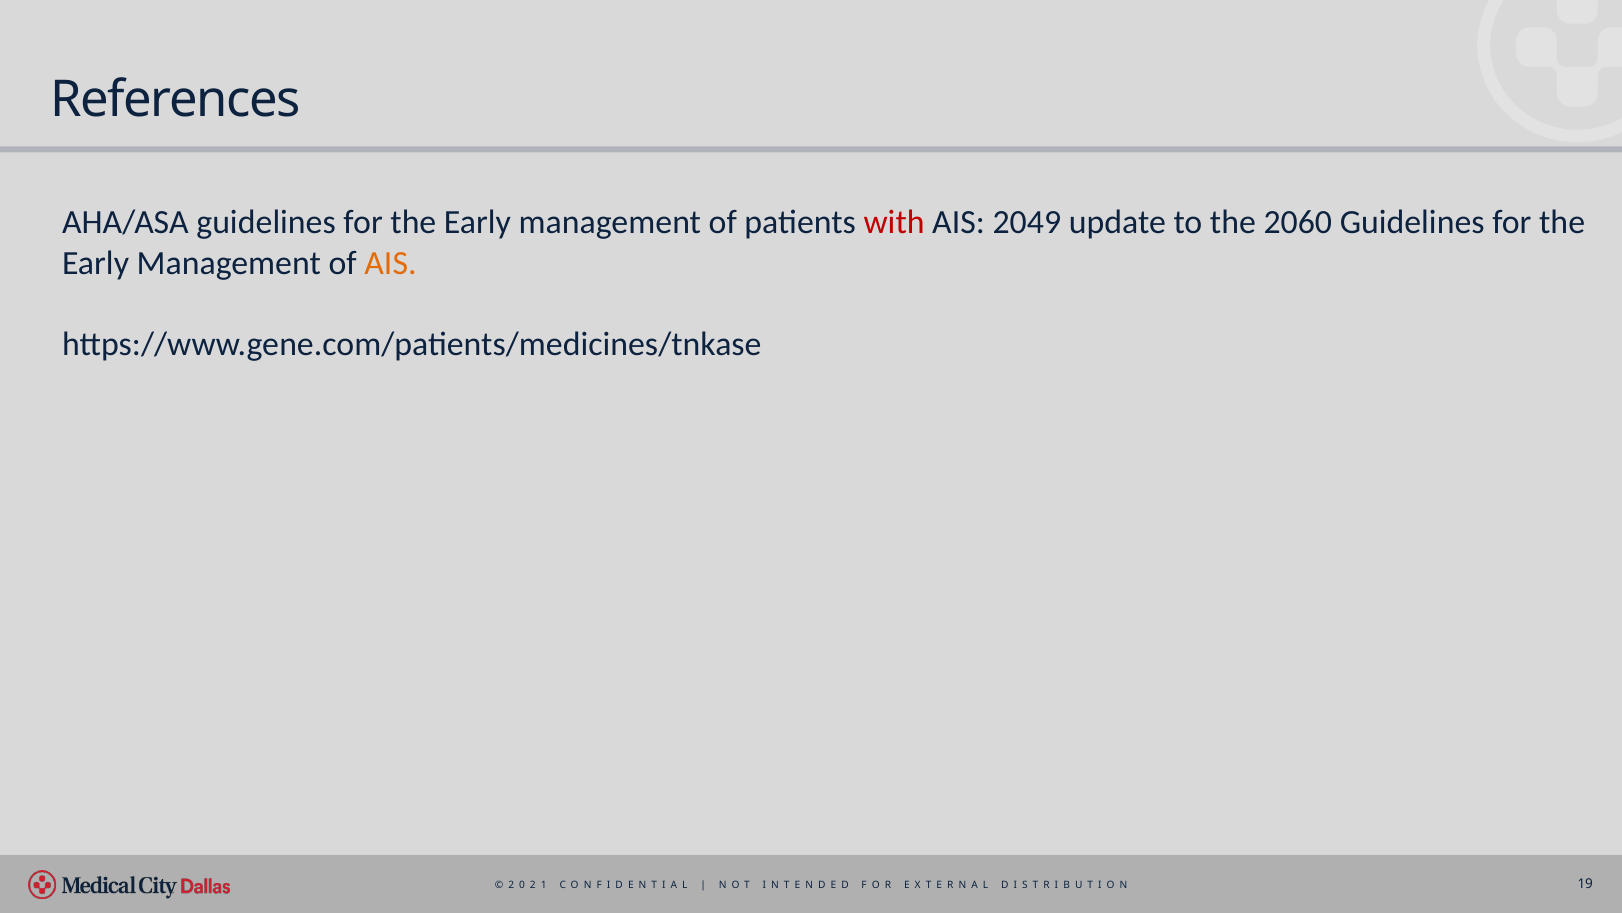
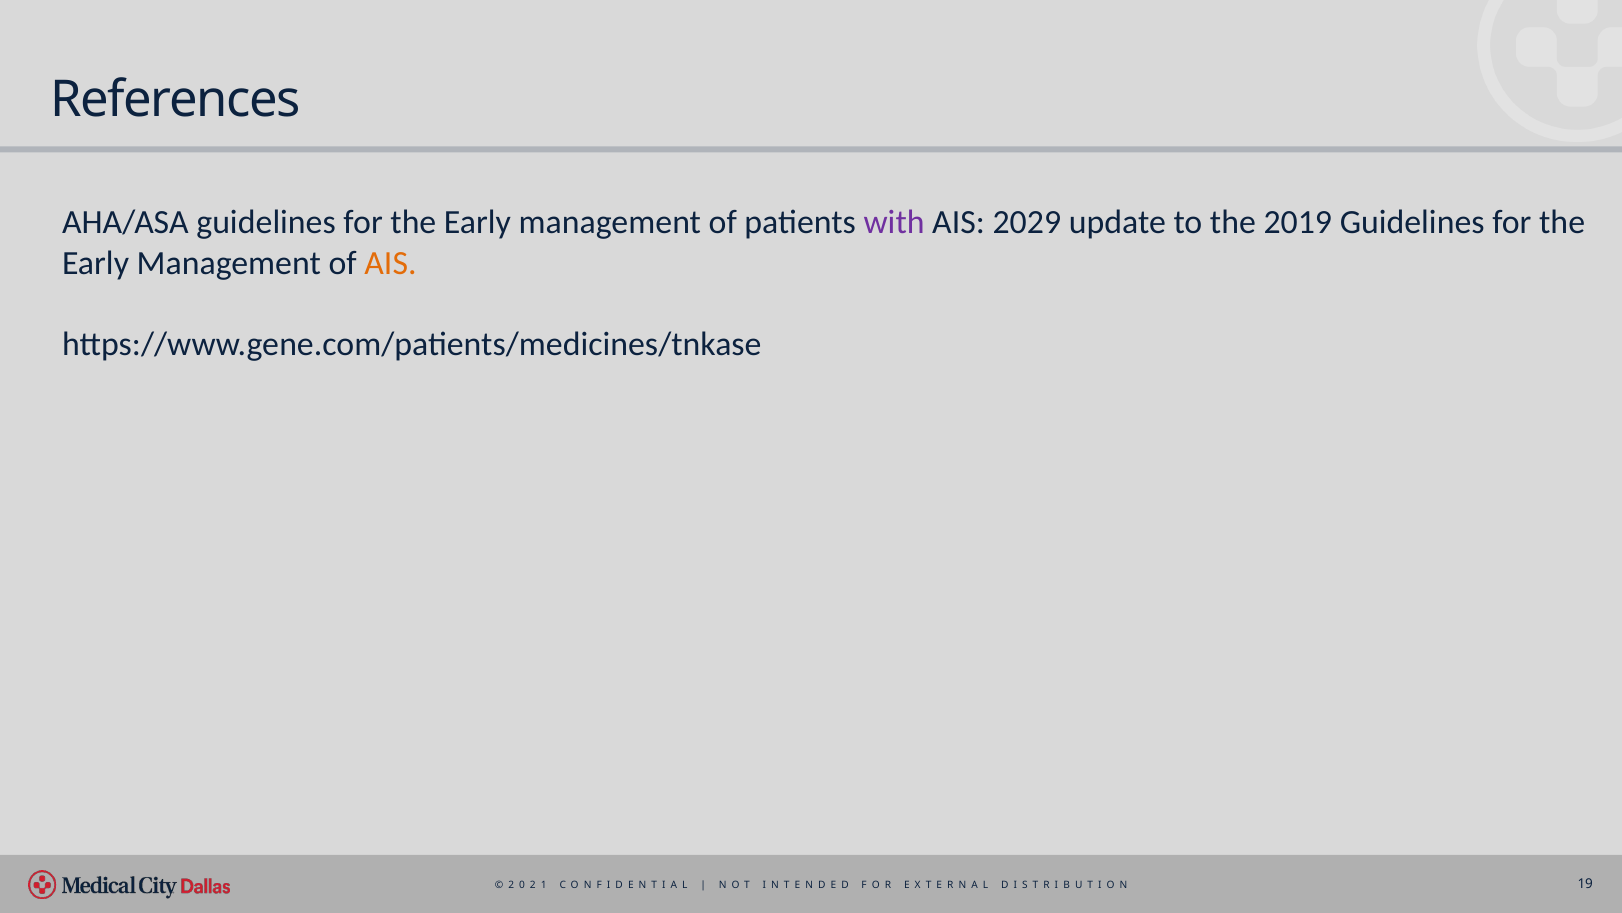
with colour: red -> purple (894, 223)
2049: 2049 -> 2029 (1027, 223)
2060: 2060 -> 2019 (1298, 223)
